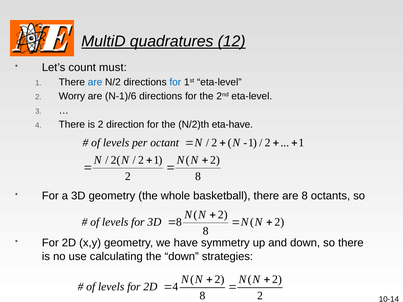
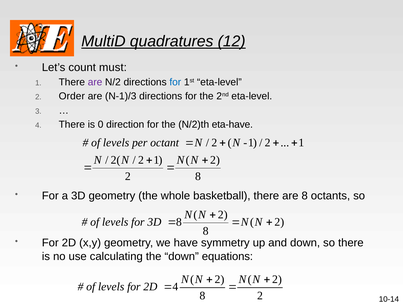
are colour: blue -> purple (95, 82)
Worry: Worry -> Order (72, 96)
N-1)/6: N-1)/6 -> N-1)/3 (121, 96)
is 2: 2 -> 0 (101, 125)
strategies: strategies -> equations (227, 257)
